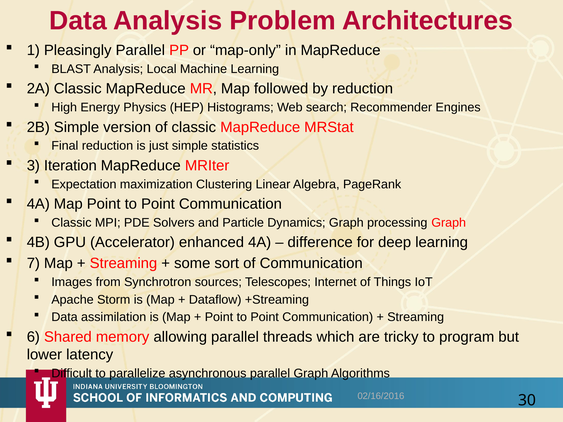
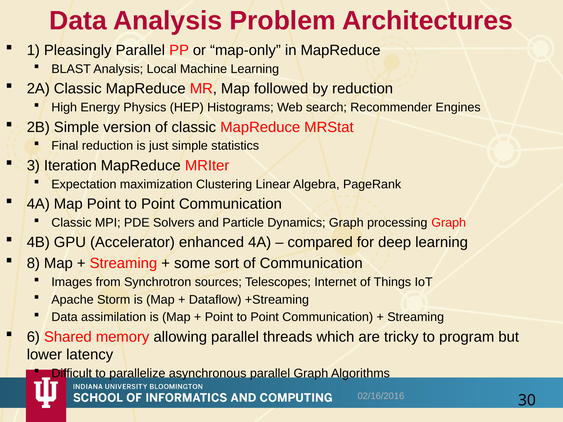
difference: difference -> compared (320, 243)
7: 7 -> 8 (33, 264)
